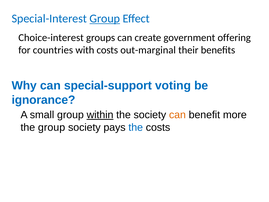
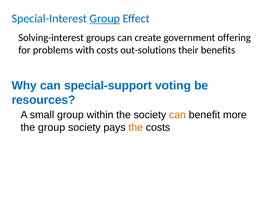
Choice-interest: Choice-interest -> Solving-interest (51, 38)
countries: countries -> problems (53, 50)
out-marginal: out-marginal -> out-solutions (148, 50)
ignorance: ignorance -> resources (43, 100)
within underline: present -> none (100, 115)
the colour: blue -> orange (136, 127)
